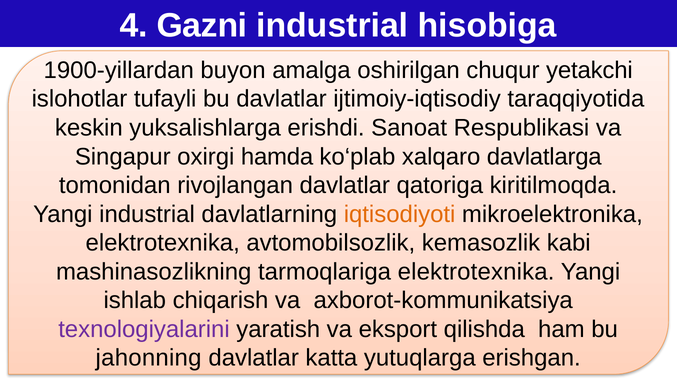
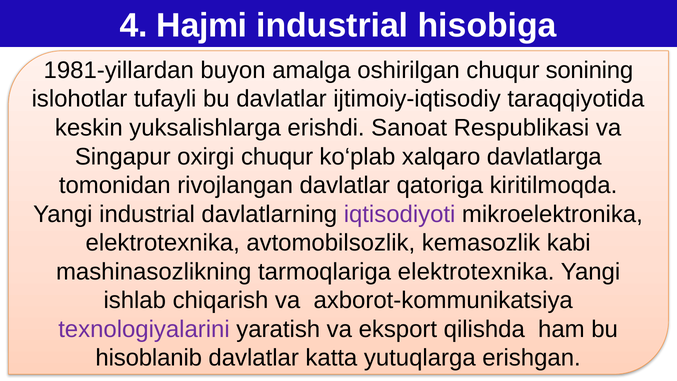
Gazni: Gazni -> Hajmi (202, 26)
1900-yillardan: 1900-yillardan -> 1981-yillardan (119, 70)
yetakchi: yetakchi -> sonining (589, 70)
oxirgi hamda: hamda -> chuqur (277, 157)
iqtisodiyoti colour: orange -> purple (400, 214)
jahonning: jahonning -> hisoblanib (149, 358)
